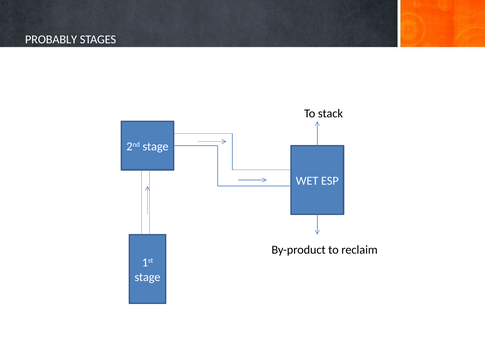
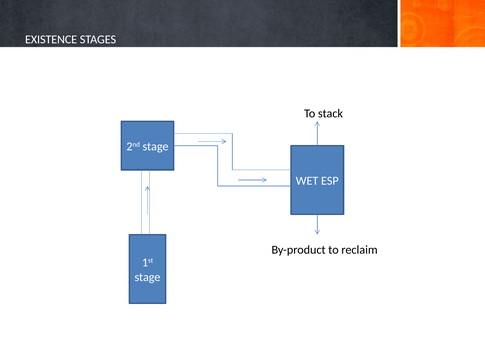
PROBABLY: PROBABLY -> EXISTENCE (51, 40)
